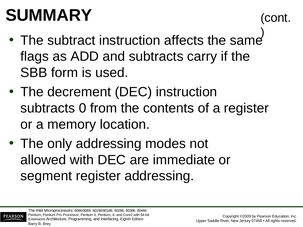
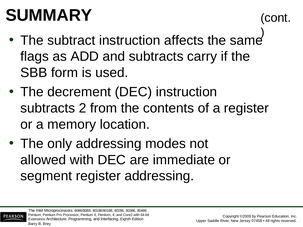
0: 0 -> 2 (83, 108)
